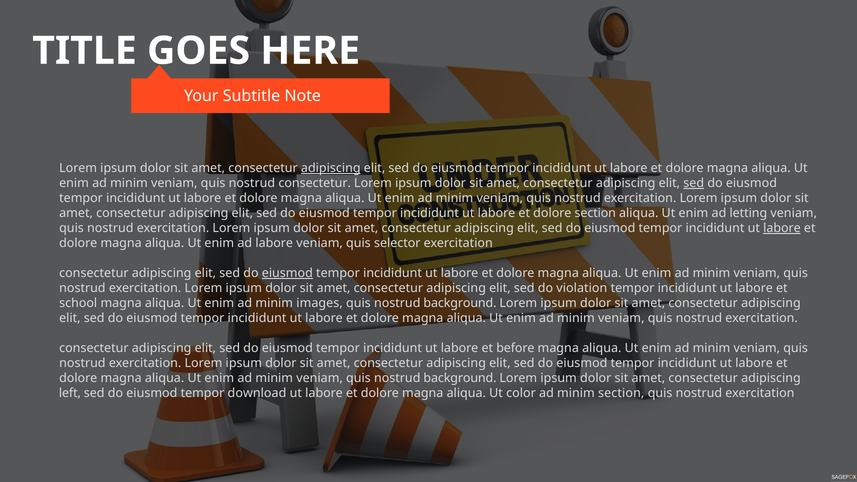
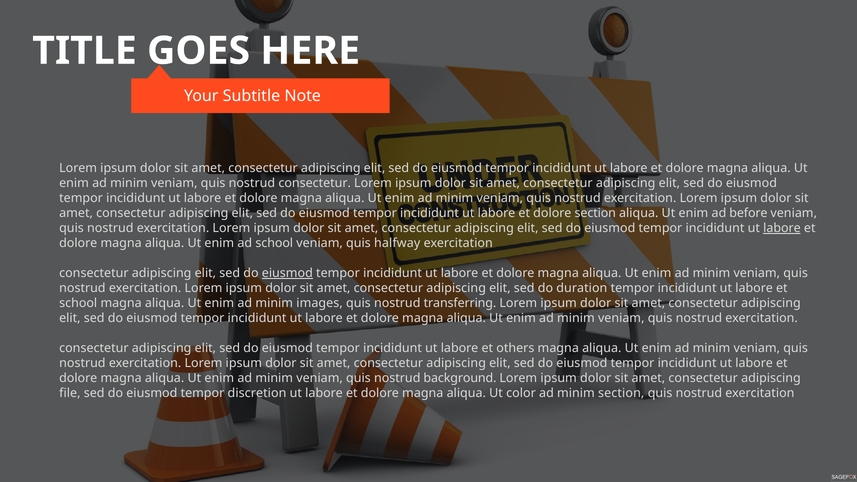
adipiscing underline: present -> none (331, 168)
sed underline: present -> none (694, 183)
letting: letting -> before (748, 213)
ad labore: labore -> school (274, 243)
selector: selector -> halfway (397, 243)
violation: violation -> duration (582, 288)
background: background -> transferring (460, 303)
before: before -> others (515, 348)
left: left -> file (70, 393)
download: download -> discretion (257, 393)
